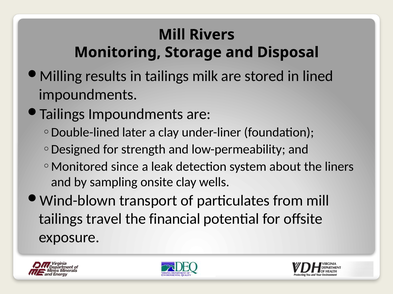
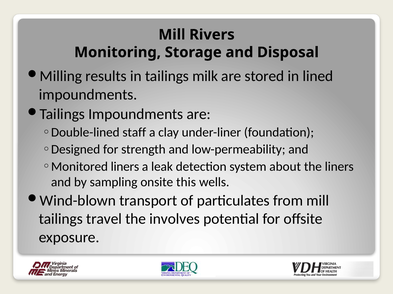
later: later -> staff (134, 133)
since: since -> liners (125, 167)
onsite clay: clay -> this (186, 183)
financial: financial -> involves (175, 219)
